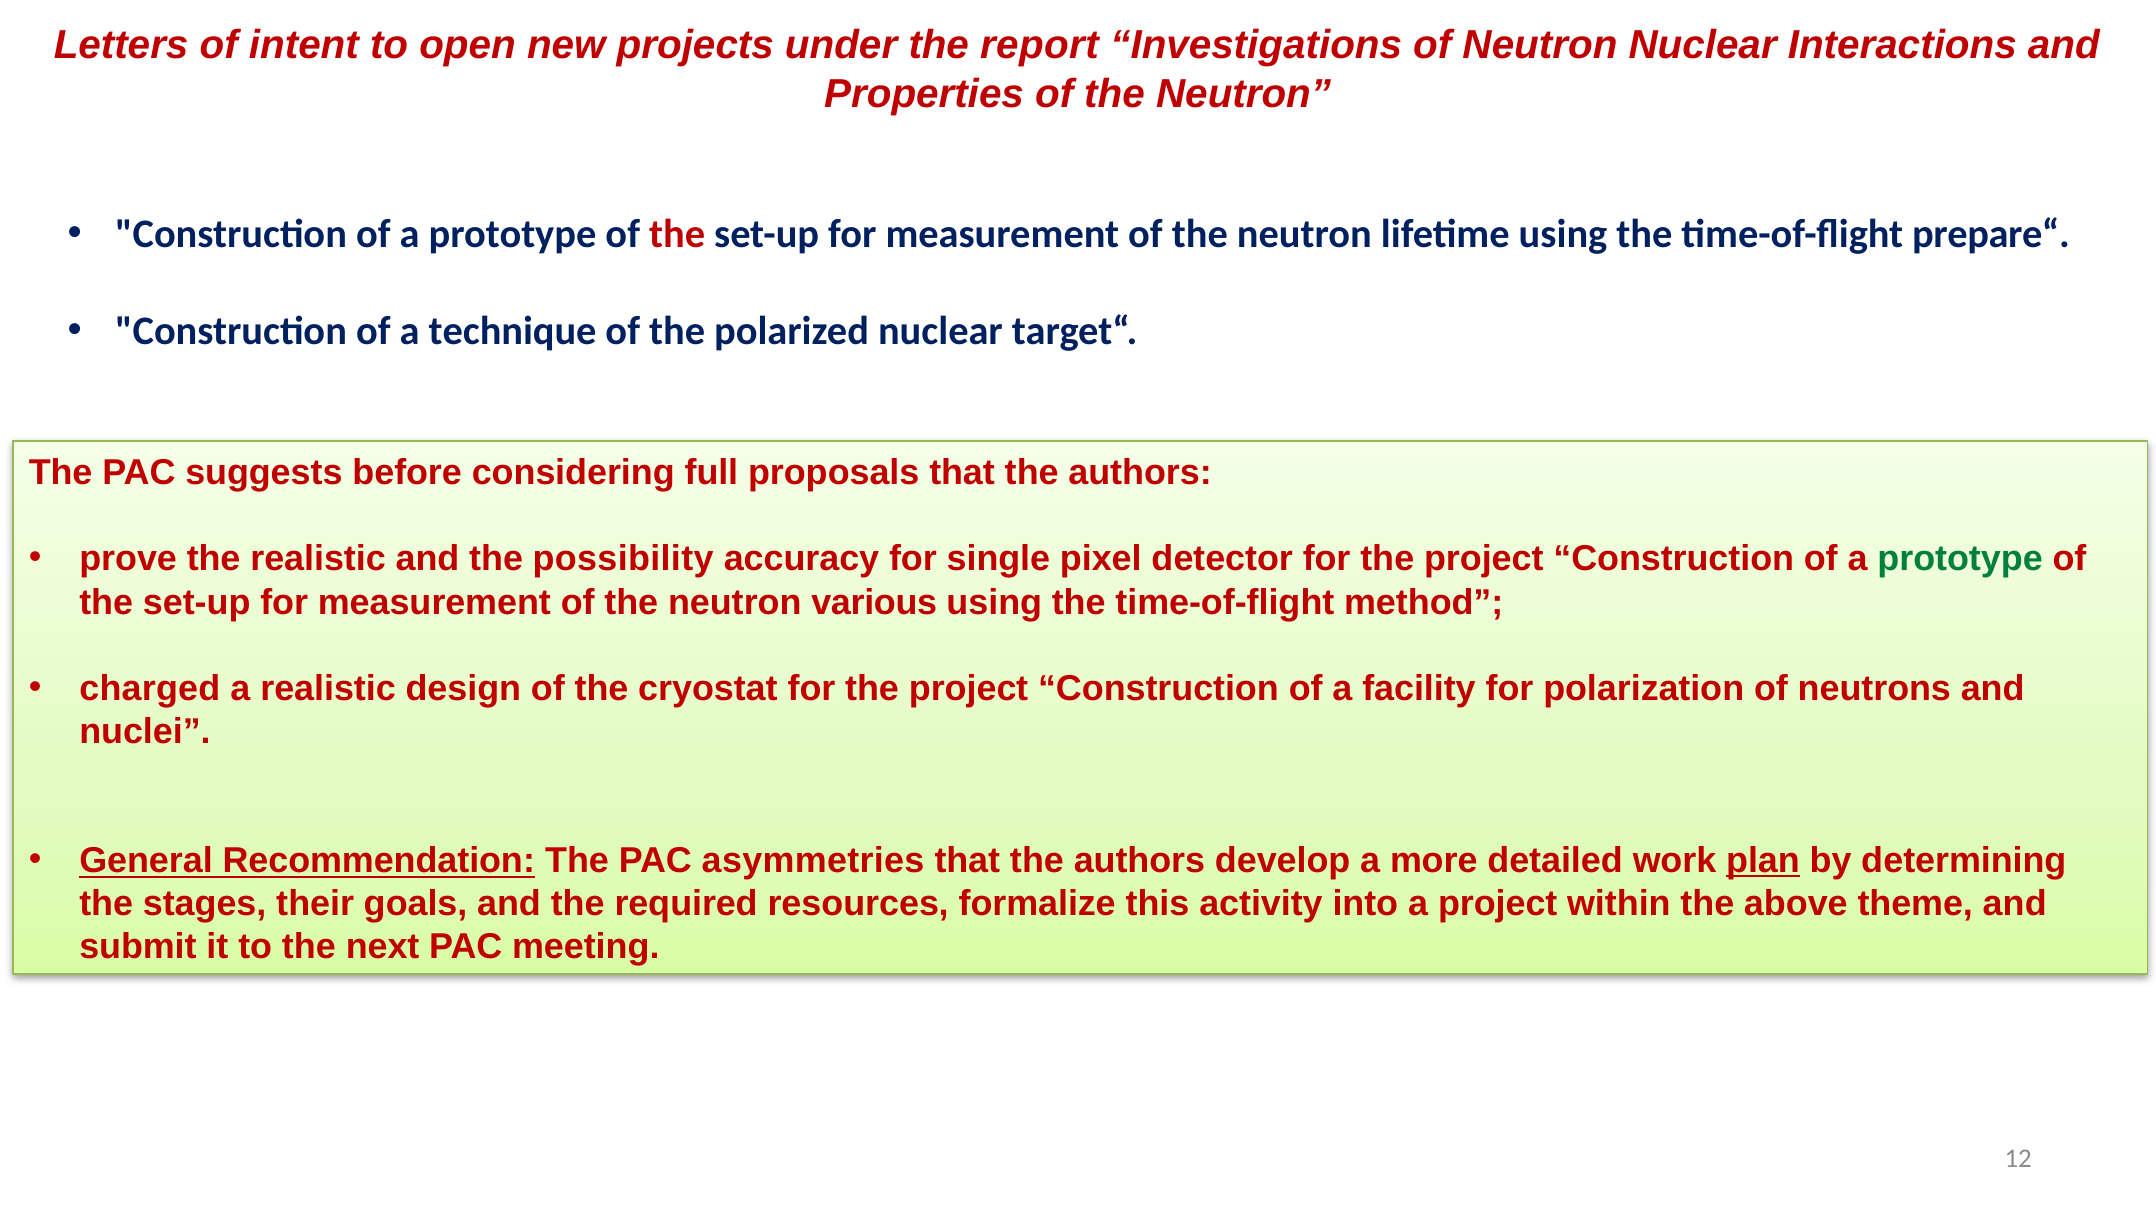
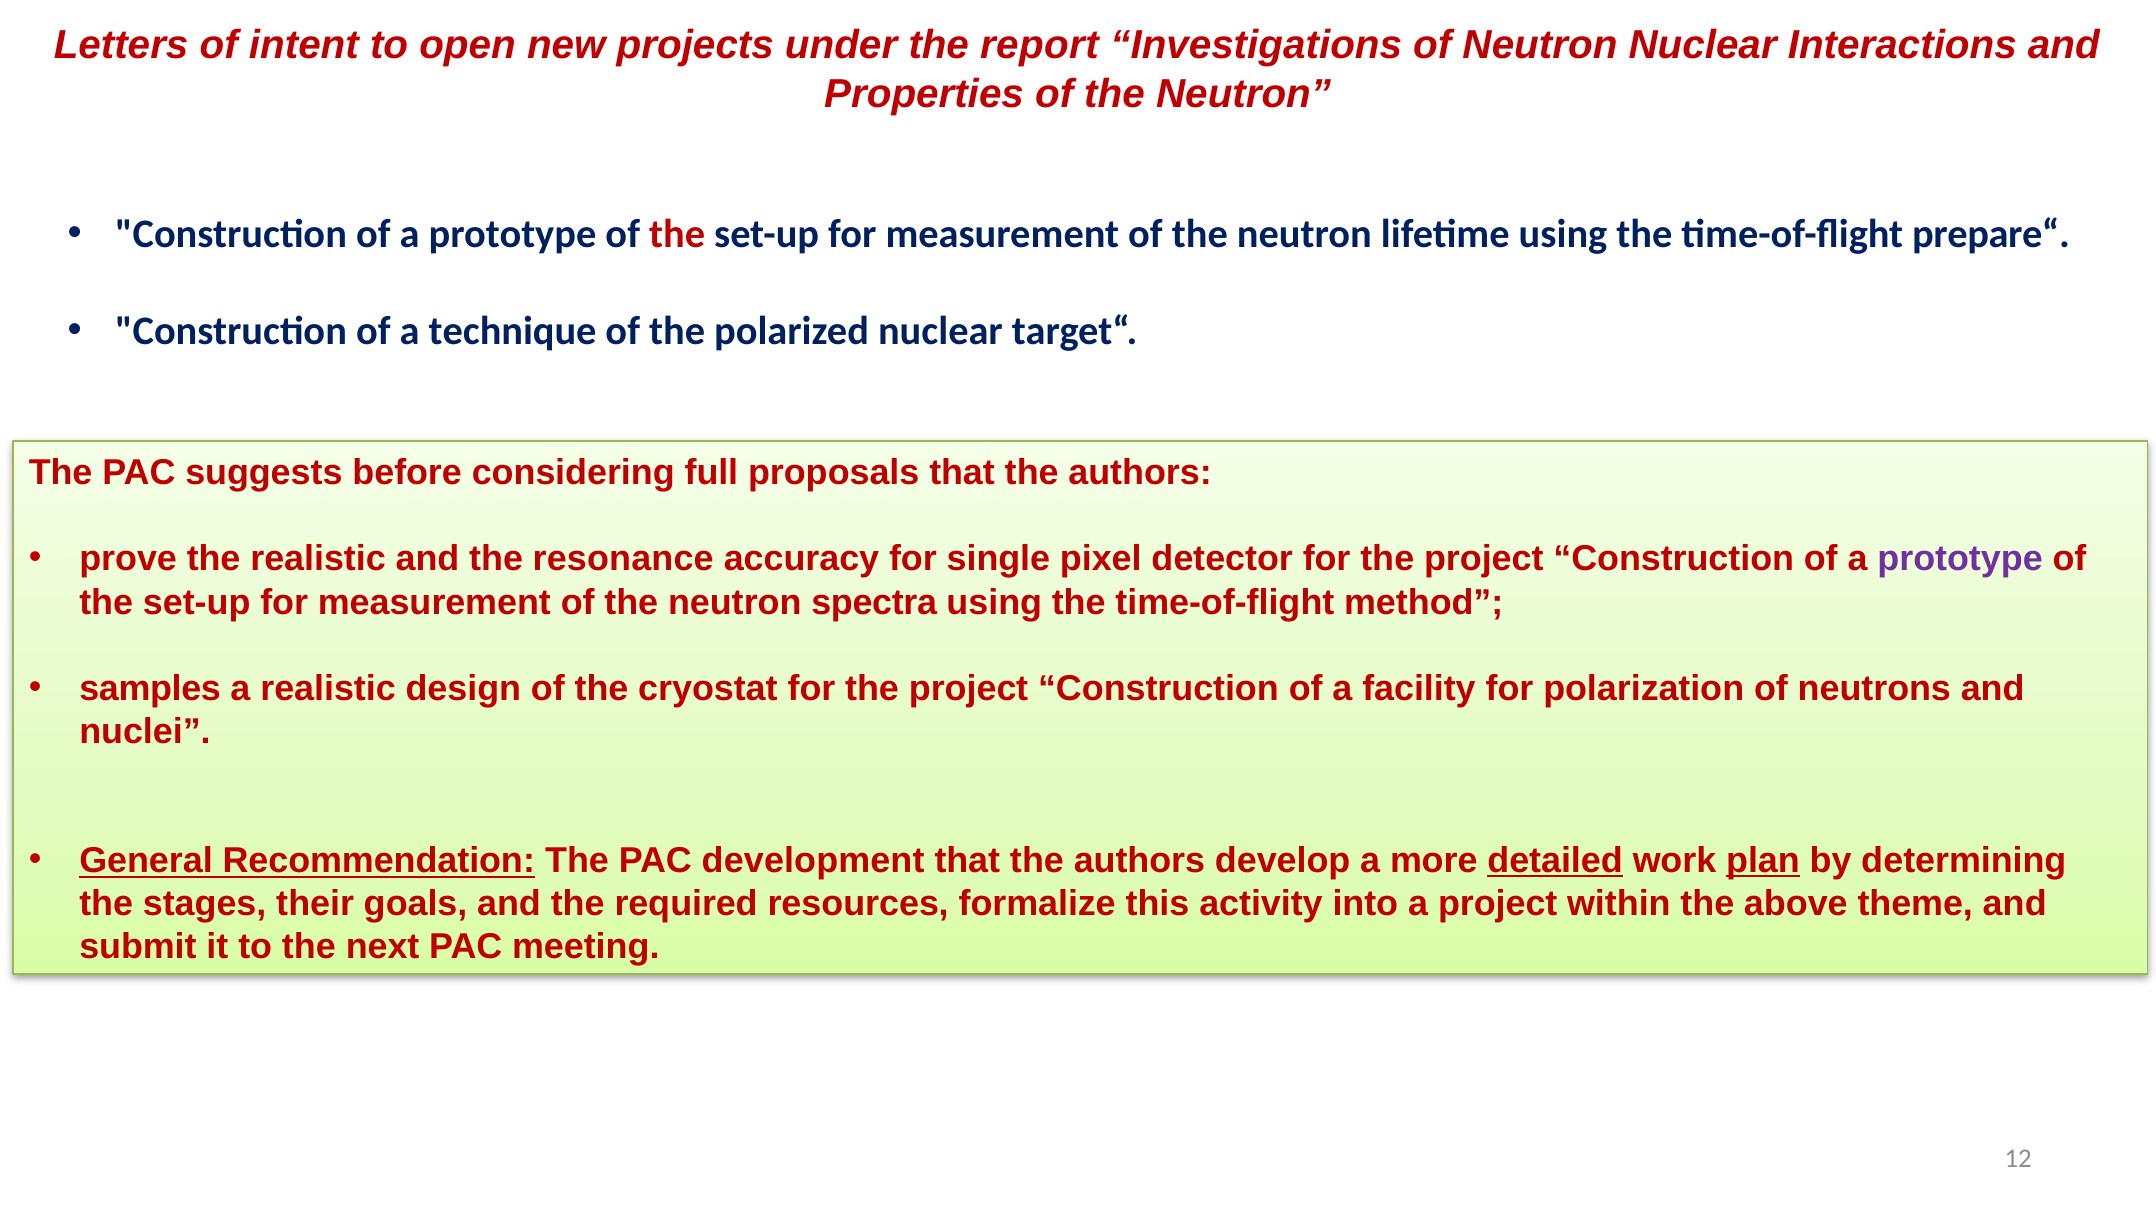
possibility: possibility -> resonance (623, 559)
prototype colour: green -> purple (1960, 559)
various: various -> spectra (874, 602)
charged: charged -> samples (150, 688)
asymmetries: asymmetries -> development (813, 861)
detailed underline: none -> present (1555, 861)
